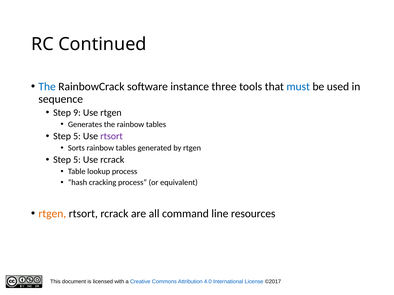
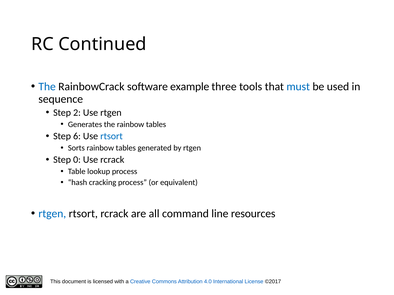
instance: instance -> example (190, 87)
9: 9 -> 2 (77, 113)
5: 5 -> 6 (77, 136)
rtsort colour: purple -> blue (112, 136)
5: 5 -> 0 (77, 160)
rtgen colour: orange -> blue (52, 214)
